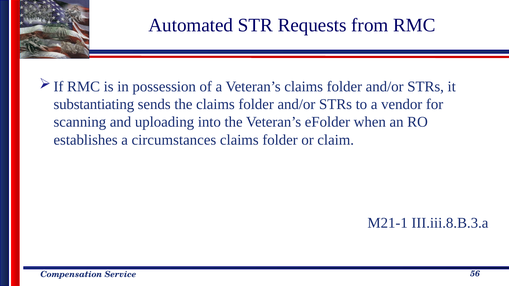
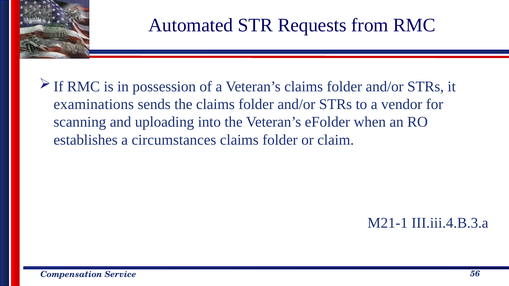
substantiating: substantiating -> examinations (94, 104)
III.iii.8.B.3.a: III.iii.8.B.3.a -> III.iii.4.B.3.a (450, 223)
